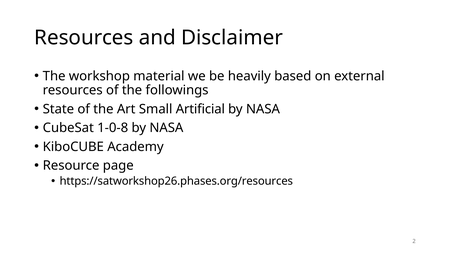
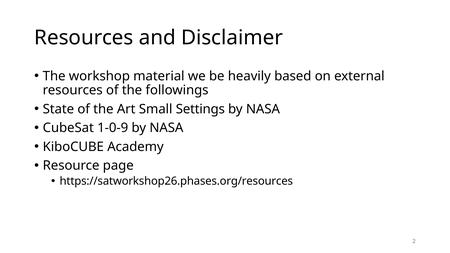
Artificial: Artificial -> Settings (200, 109)
1-0-8: 1-0-8 -> 1-0-9 (113, 128)
